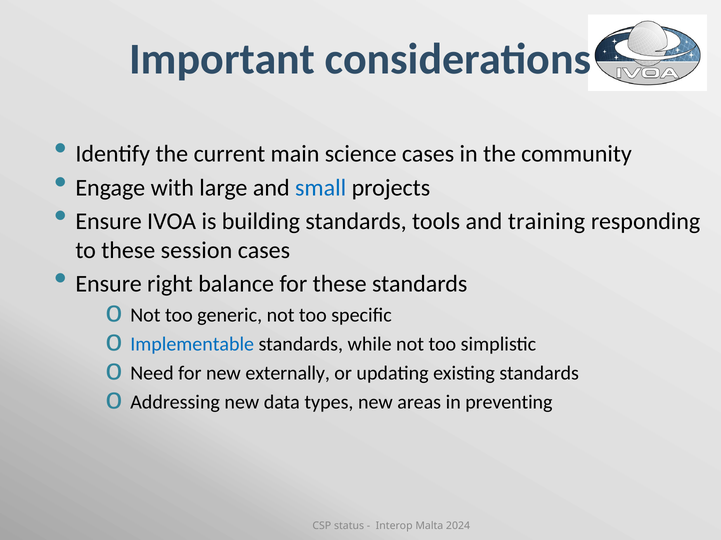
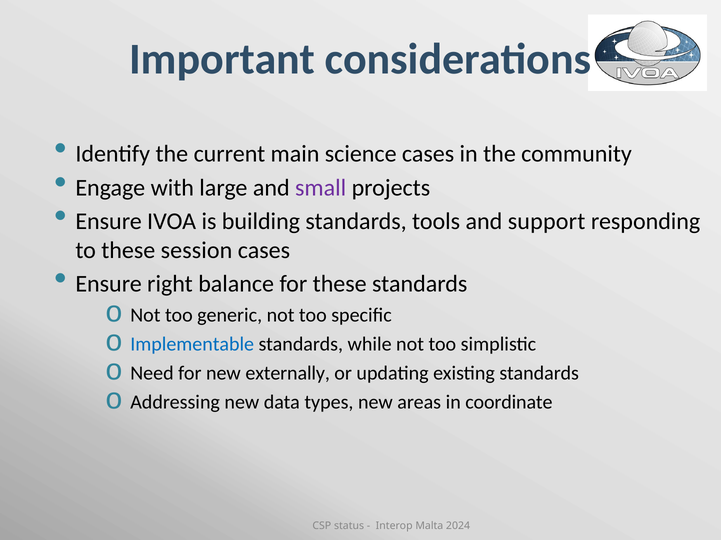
small colour: blue -> purple (321, 188)
training: training -> support (547, 222)
preventing: preventing -> coordinate (509, 403)
